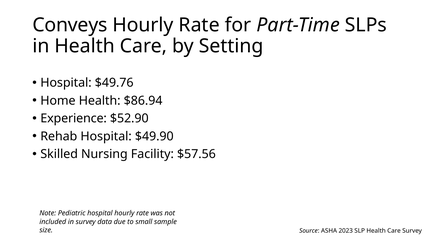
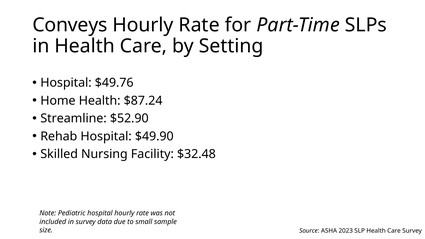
$86.94: $86.94 -> $87.24 (143, 101)
Experience: Experience -> Streamline (74, 119)
$57.56: $57.56 -> $32.48 (196, 154)
